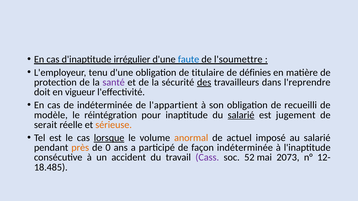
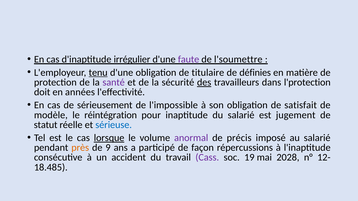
faute colour: blue -> purple (189, 59)
tenu underline: none -> present (98, 73)
l'reprendre: l'reprendre -> l'protection (307, 82)
vigueur: vigueur -> années (80, 92)
de indéterminée: indéterminée -> sérieusement (105, 105)
l'appartient: l'appartient -> l'impossible (174, 105)
recueilli: recueilli -> satisfait (301, 105)
salarié underline: present -> none (241, 115)
serait: serait -> statut (46, 125)
sérieuse colour: orange -> blue (114, 125)
anormal colour: orange -> purple (191, 138)
actuel: actuel -> précis (239, 138)
0: 0 -> 9 (108, 148)
façon indéterminée: indéterminée -> répercussions (245, 148)
52: 52 -> 19 (249, 158)
2073: 2073 -> 2028 (288, 158)
